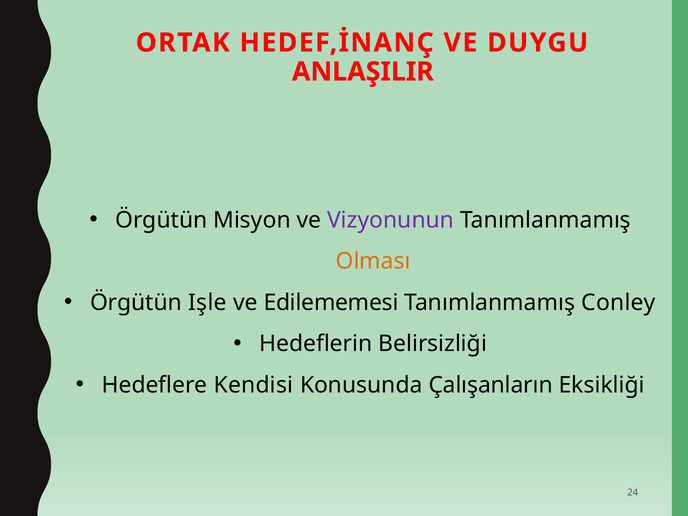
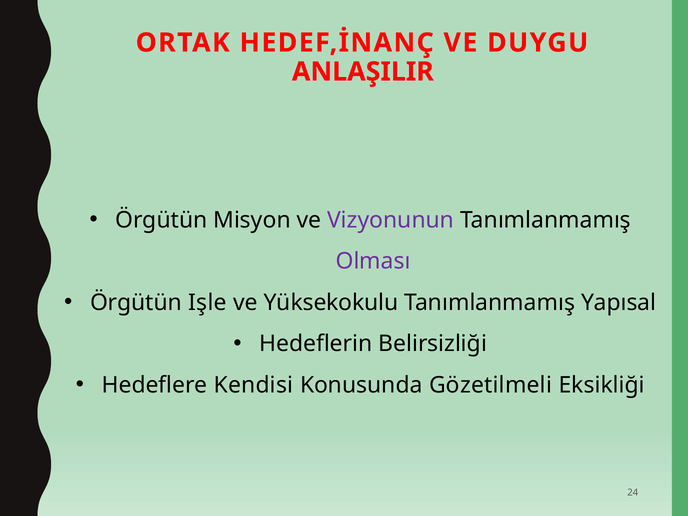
Olması colour: orange -> purple (373, 261)
Edilememesi: Edilememesi -> Yüksekokulu (331, 303)
Conley: Conley -> Yapısal (619, 303)
Çalışanların: Çalışanların -> Gözetilmeli (490, 385)
